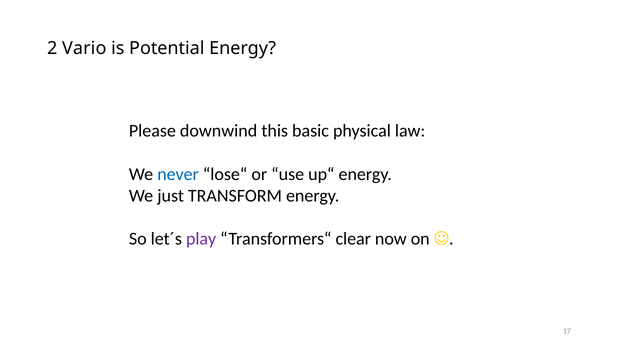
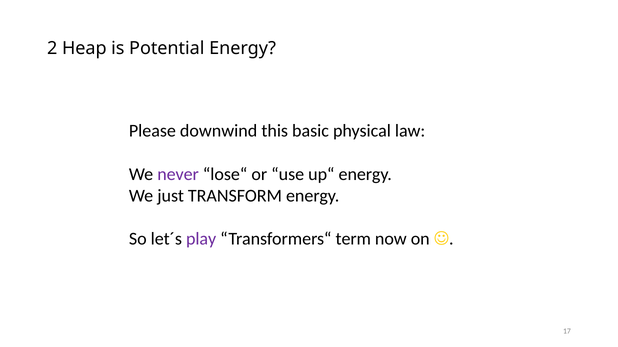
Vario: Vario -> Heap (84, 48)
never colour: blue -> purple (178, 174)
clear: clear -> term (353, 239)
